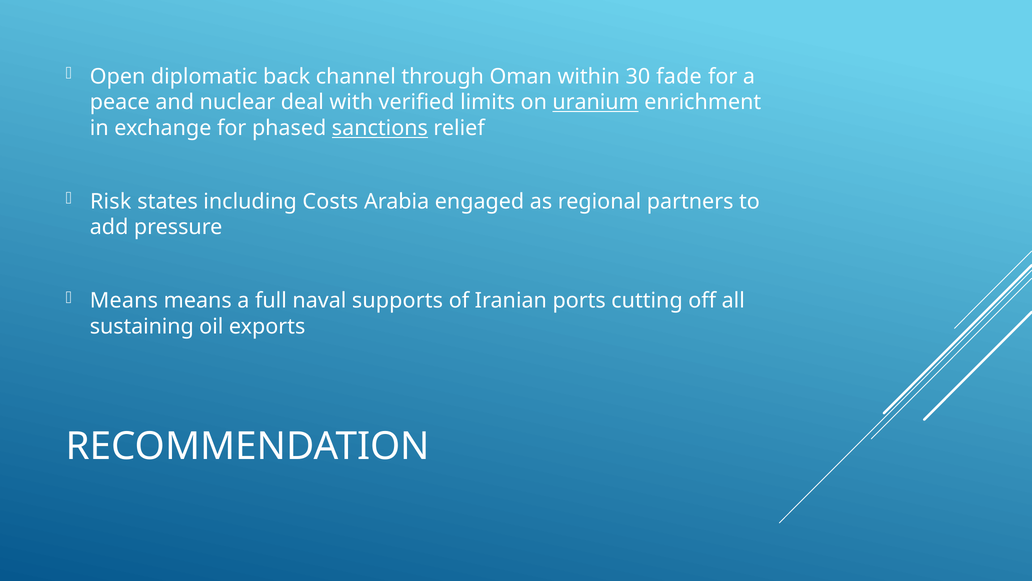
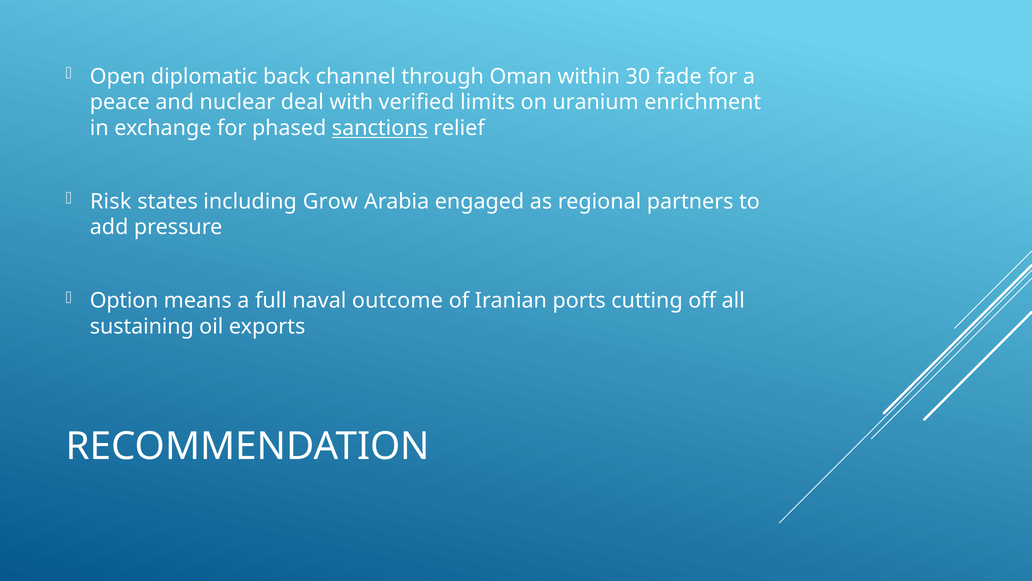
uranium underline: present -> none (596, 102)
Costs: Costs -> Grow (330, 201)
Means: Means -> Option (124, 300)
supports: supports -> outcome (397, 300)
